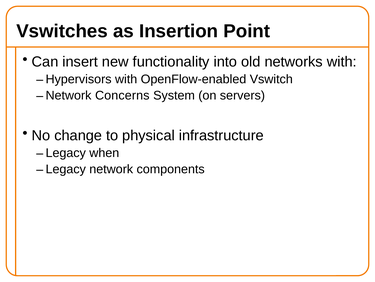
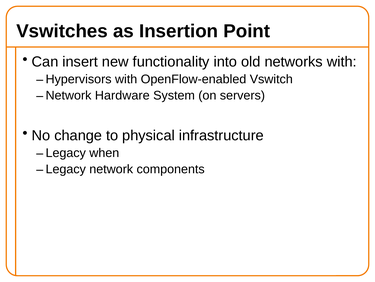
Concerns: Concerns -> Hardware (122, 95)
